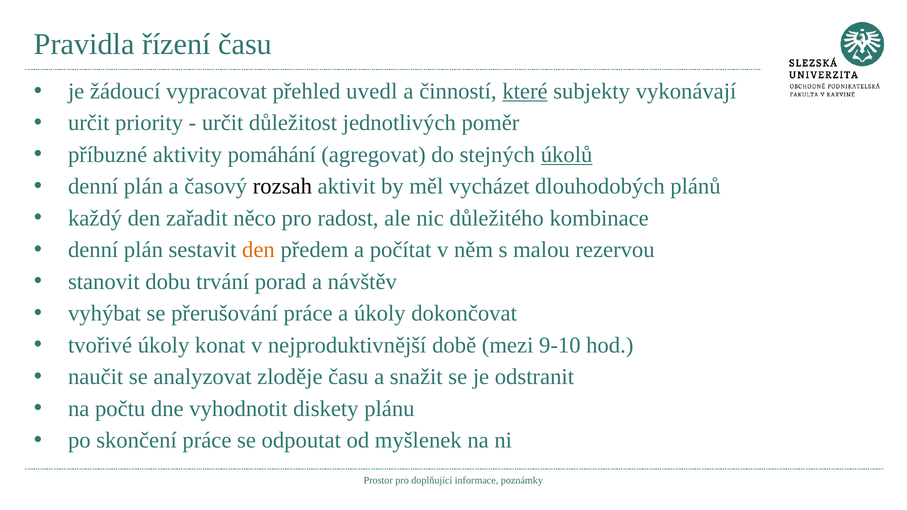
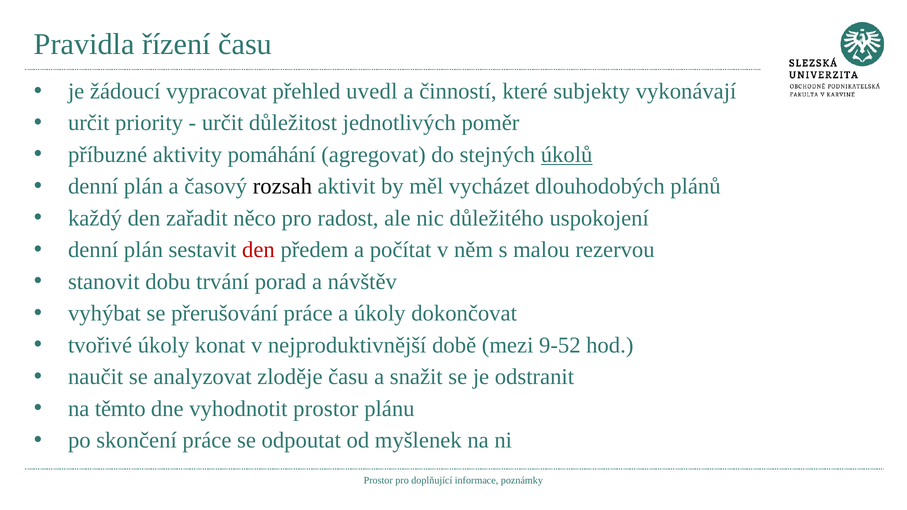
které underline: present -> none (525, 91)
kombinace: kombinace -> uspokojení (599, 218)
den colour: orange -> red (258, 250)
9-10: 9-10 -> 9-52 (560, 345)
počtu: počtu -> těmto (120, 409)
vyhodnotit diskety: diskety -> prostor (326, 409)
